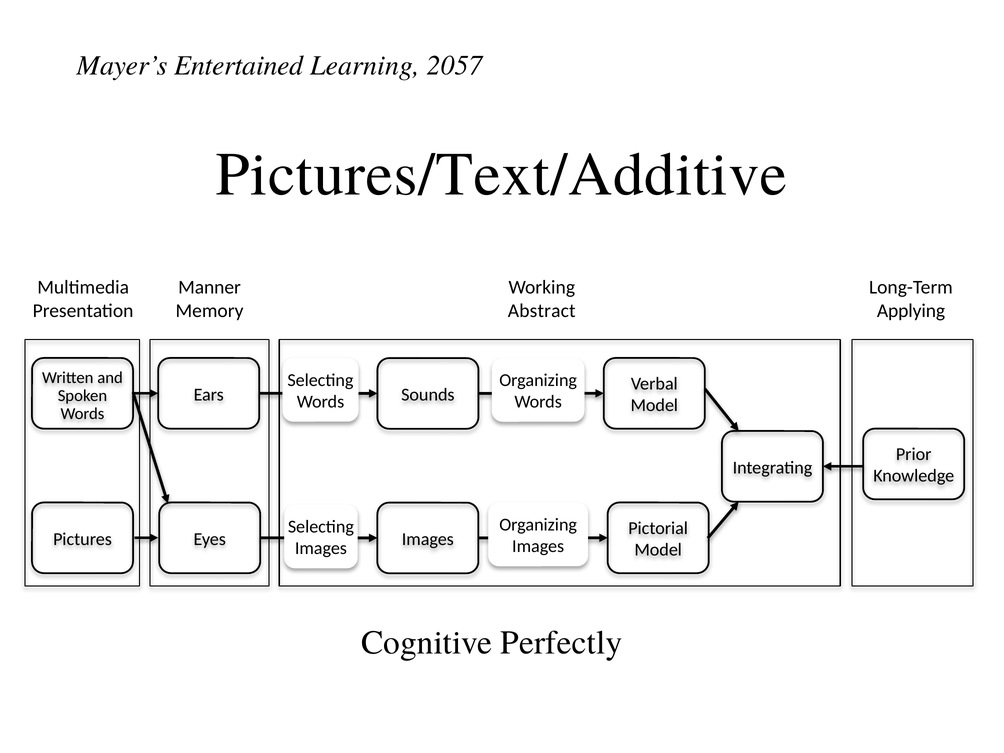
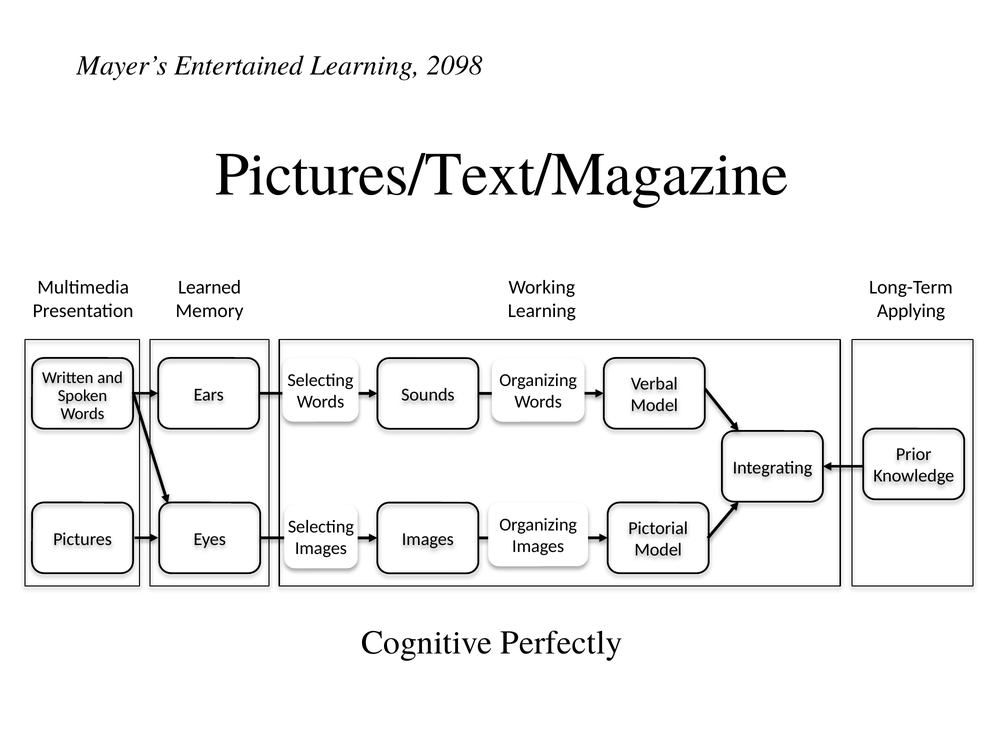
2057: 2057 -> 2098 (455, 65)
Pictures/Text/Additive: Pictures/Text/Additive -> Pictures/Text/Magazine (502, 175)
Manner: Manner -> Learned (210, 288)
Abstract: Abstract -> Learning (542, 311)
